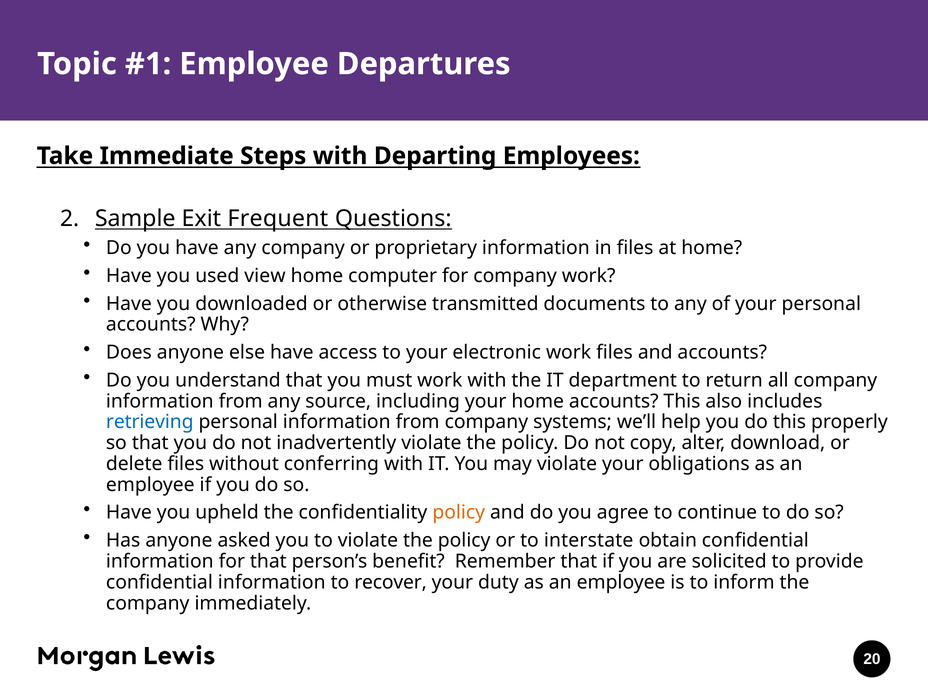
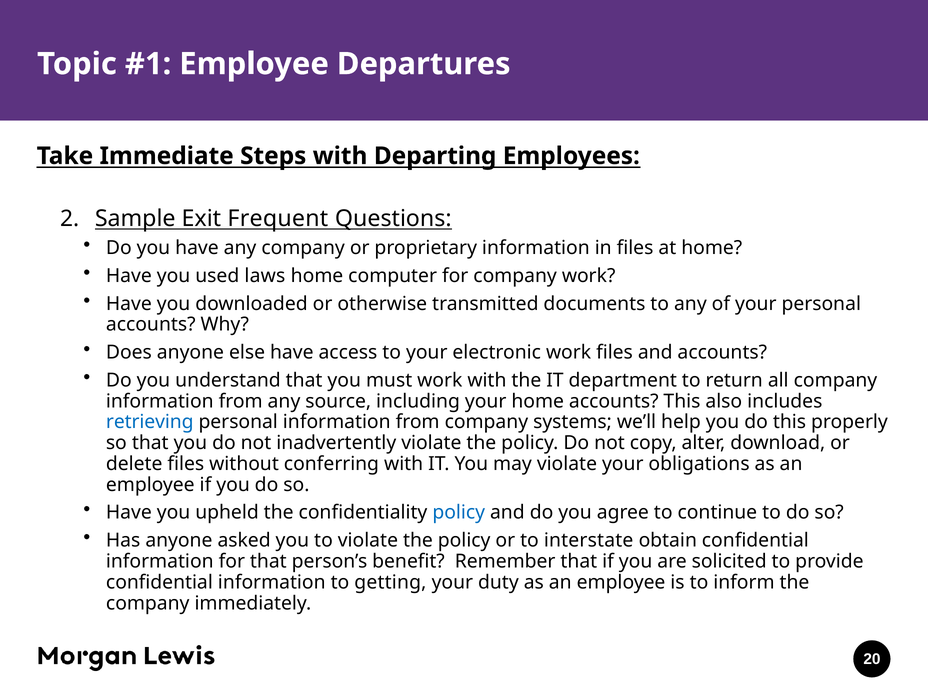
view: view -> laws (265, 276)
policy colour: orange -> blue (459, 513)
recover: recover -> getting (390, 582)
